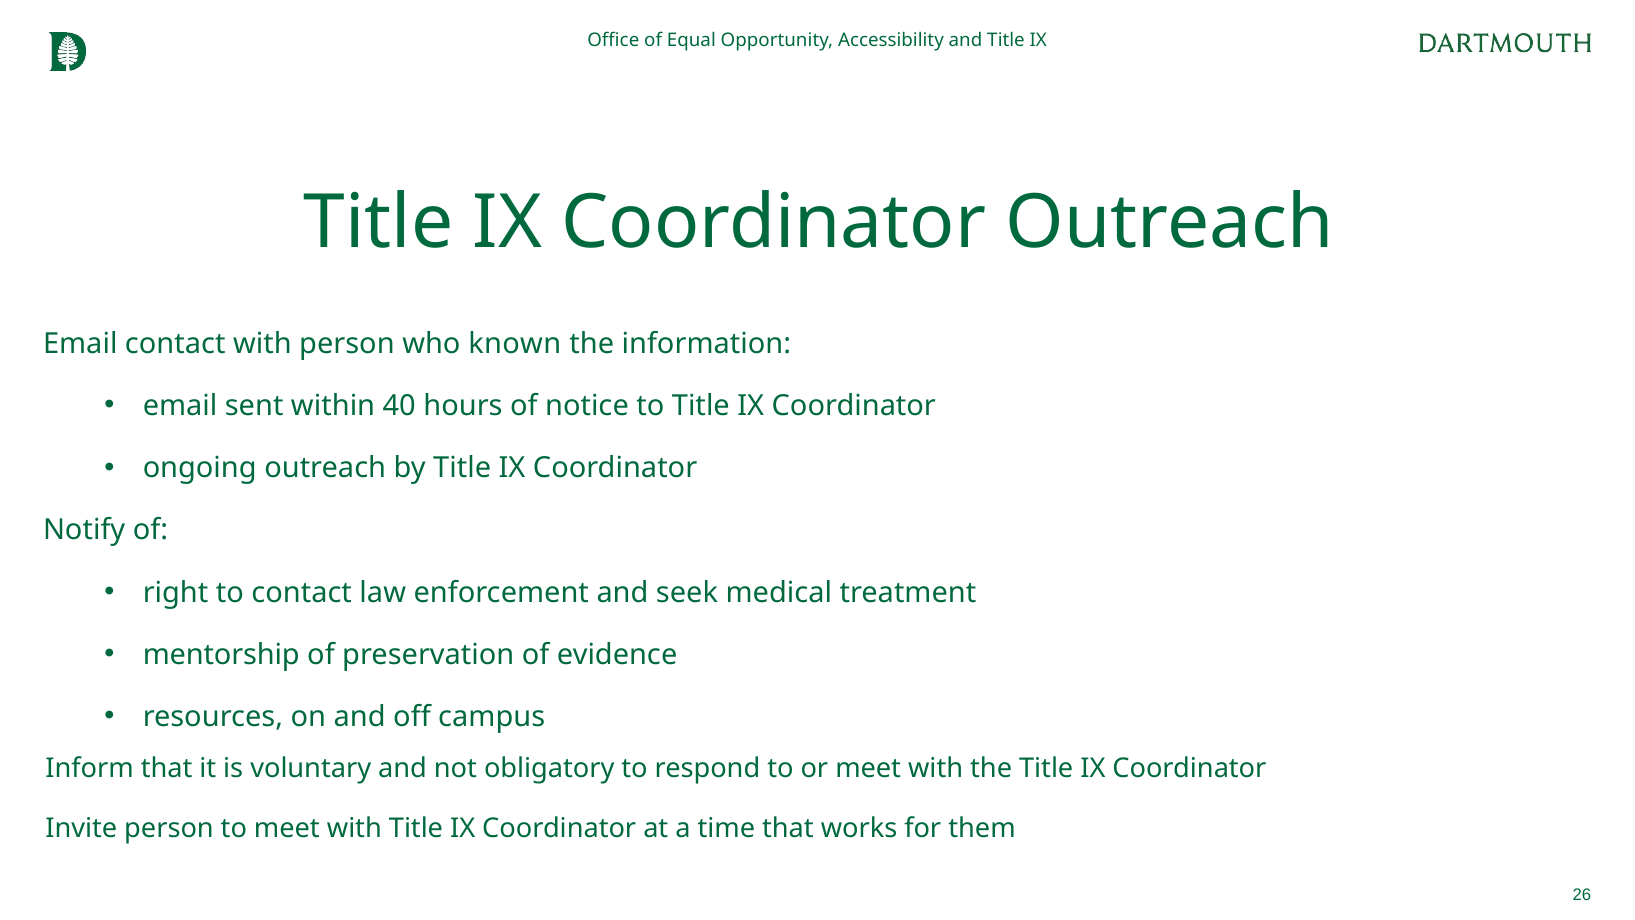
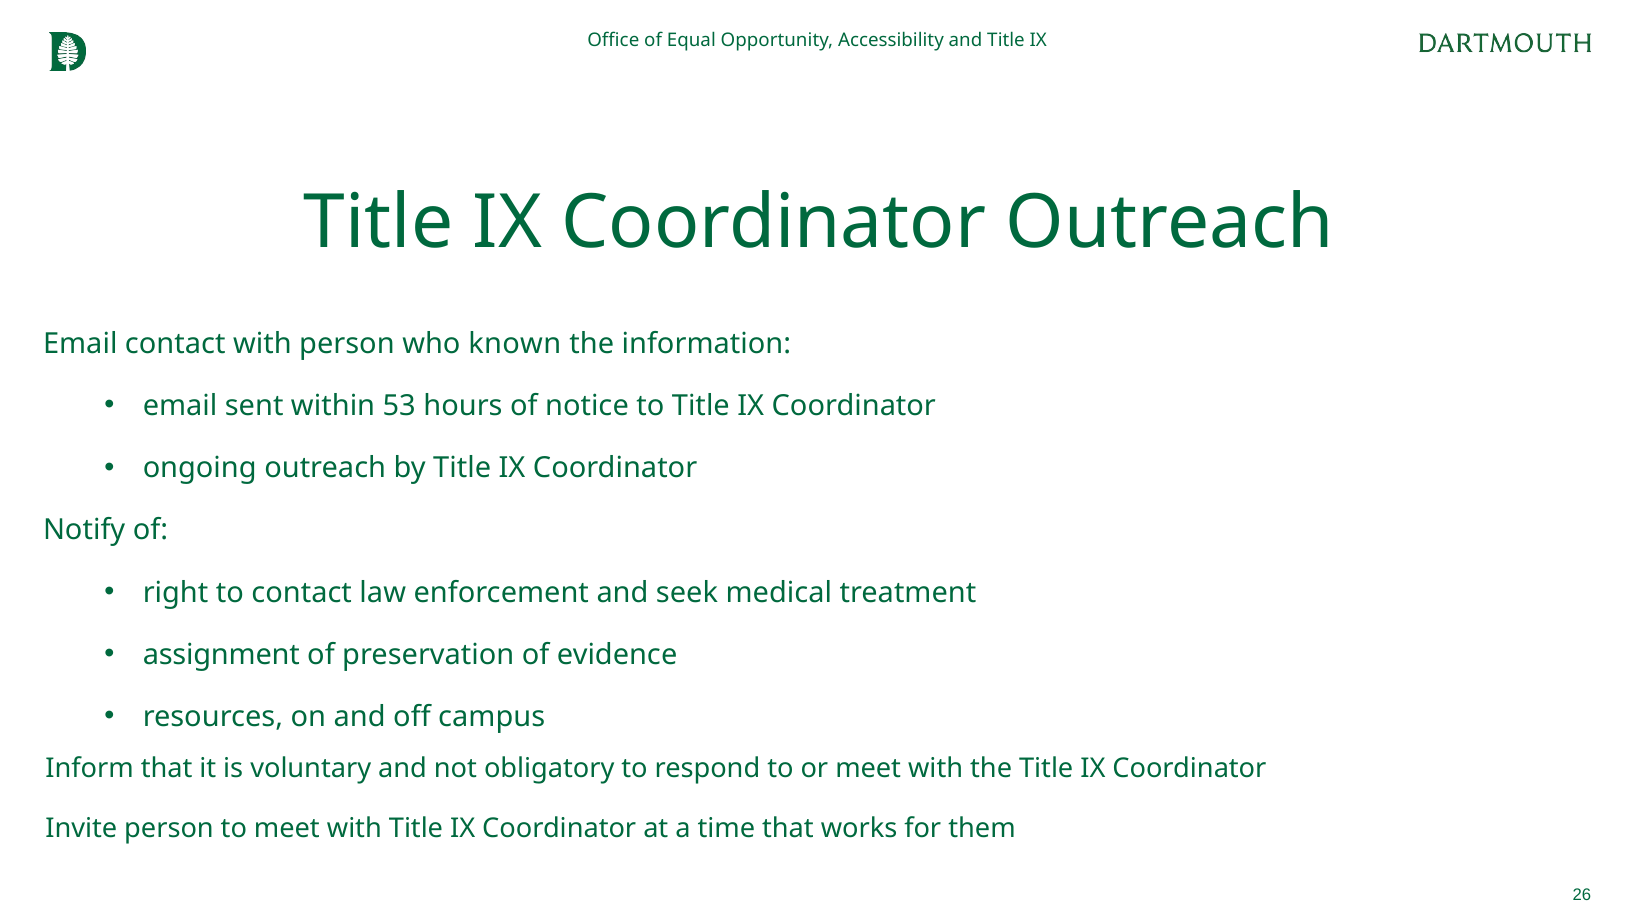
40: 40 -> 53 (399, 406)
mentorship: mentorship -> assignment (221, 654)
